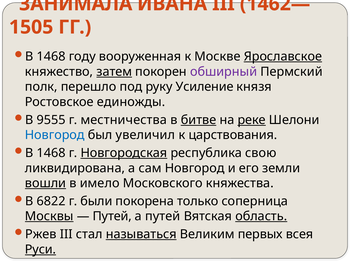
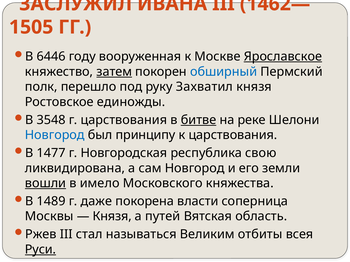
ЗАНИМАЛА: ЗАНИМАЛА -> ЗАСЛУЖИЛ (76, 4)
1468: 1468 -> 6446 (51, 57)
обширный colour: purple -> blue (224, 72)
Усиление: Усиление -> Захватил (204, 87)
9555: 9555 -> 3548 (51, 120)
г местничества: местничества -> царствования (124, 120)
реке underline: present -> none (252, 120)
увеличил: увеличил -> принципу (146, 135)
1468: 1468 -> 1477 (51, 153)
Новгородская underline: present -> none (124, 153)
6822: 6822 -> 1489 (51, 202)
были: были -> даже (96, 202)
только: только -> власти (198, 202)
Москвы underline: present -> none (49, 217)
Путей: Путей -> Князя (112, 217)
область underline: present -> none (261, 217)
называться underline: present -> none (141, 235)
первых: первых -> отбиты (260, 235)
